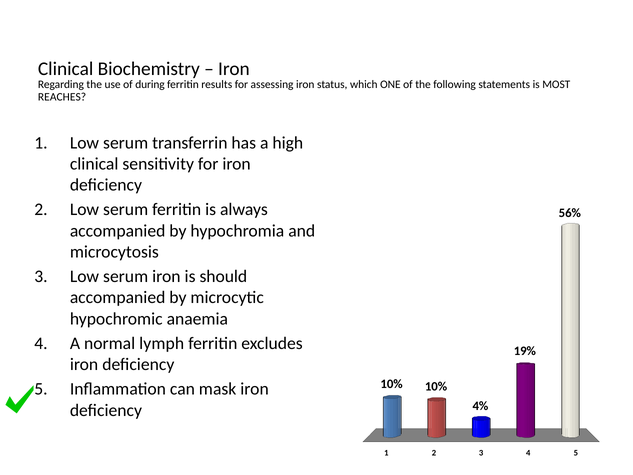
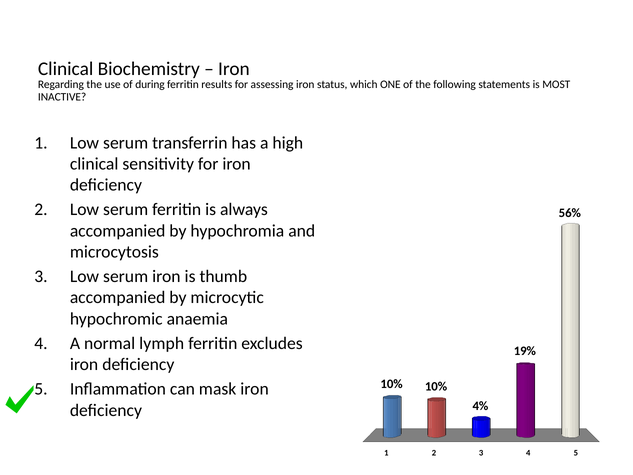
REACHES: REACHES -> INACTIVE (62, 97)
should: should -> thumb (223, 276)
